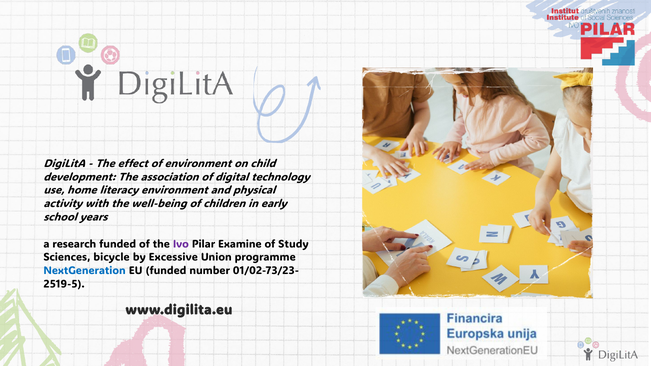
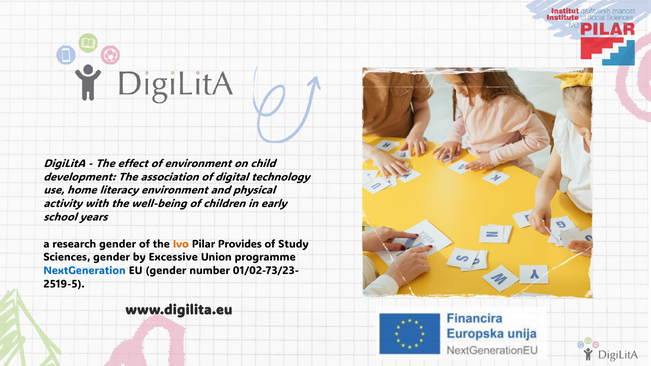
research funded: funded -> gender (118, 244)
Ivo colour: purple -> orange (181, 244)
Examine: Examine -> Provides (240, 244)
Sciences bicycle: bicycle -> gender (112, 258)
EU funded: funded -> gender (166, 271)
